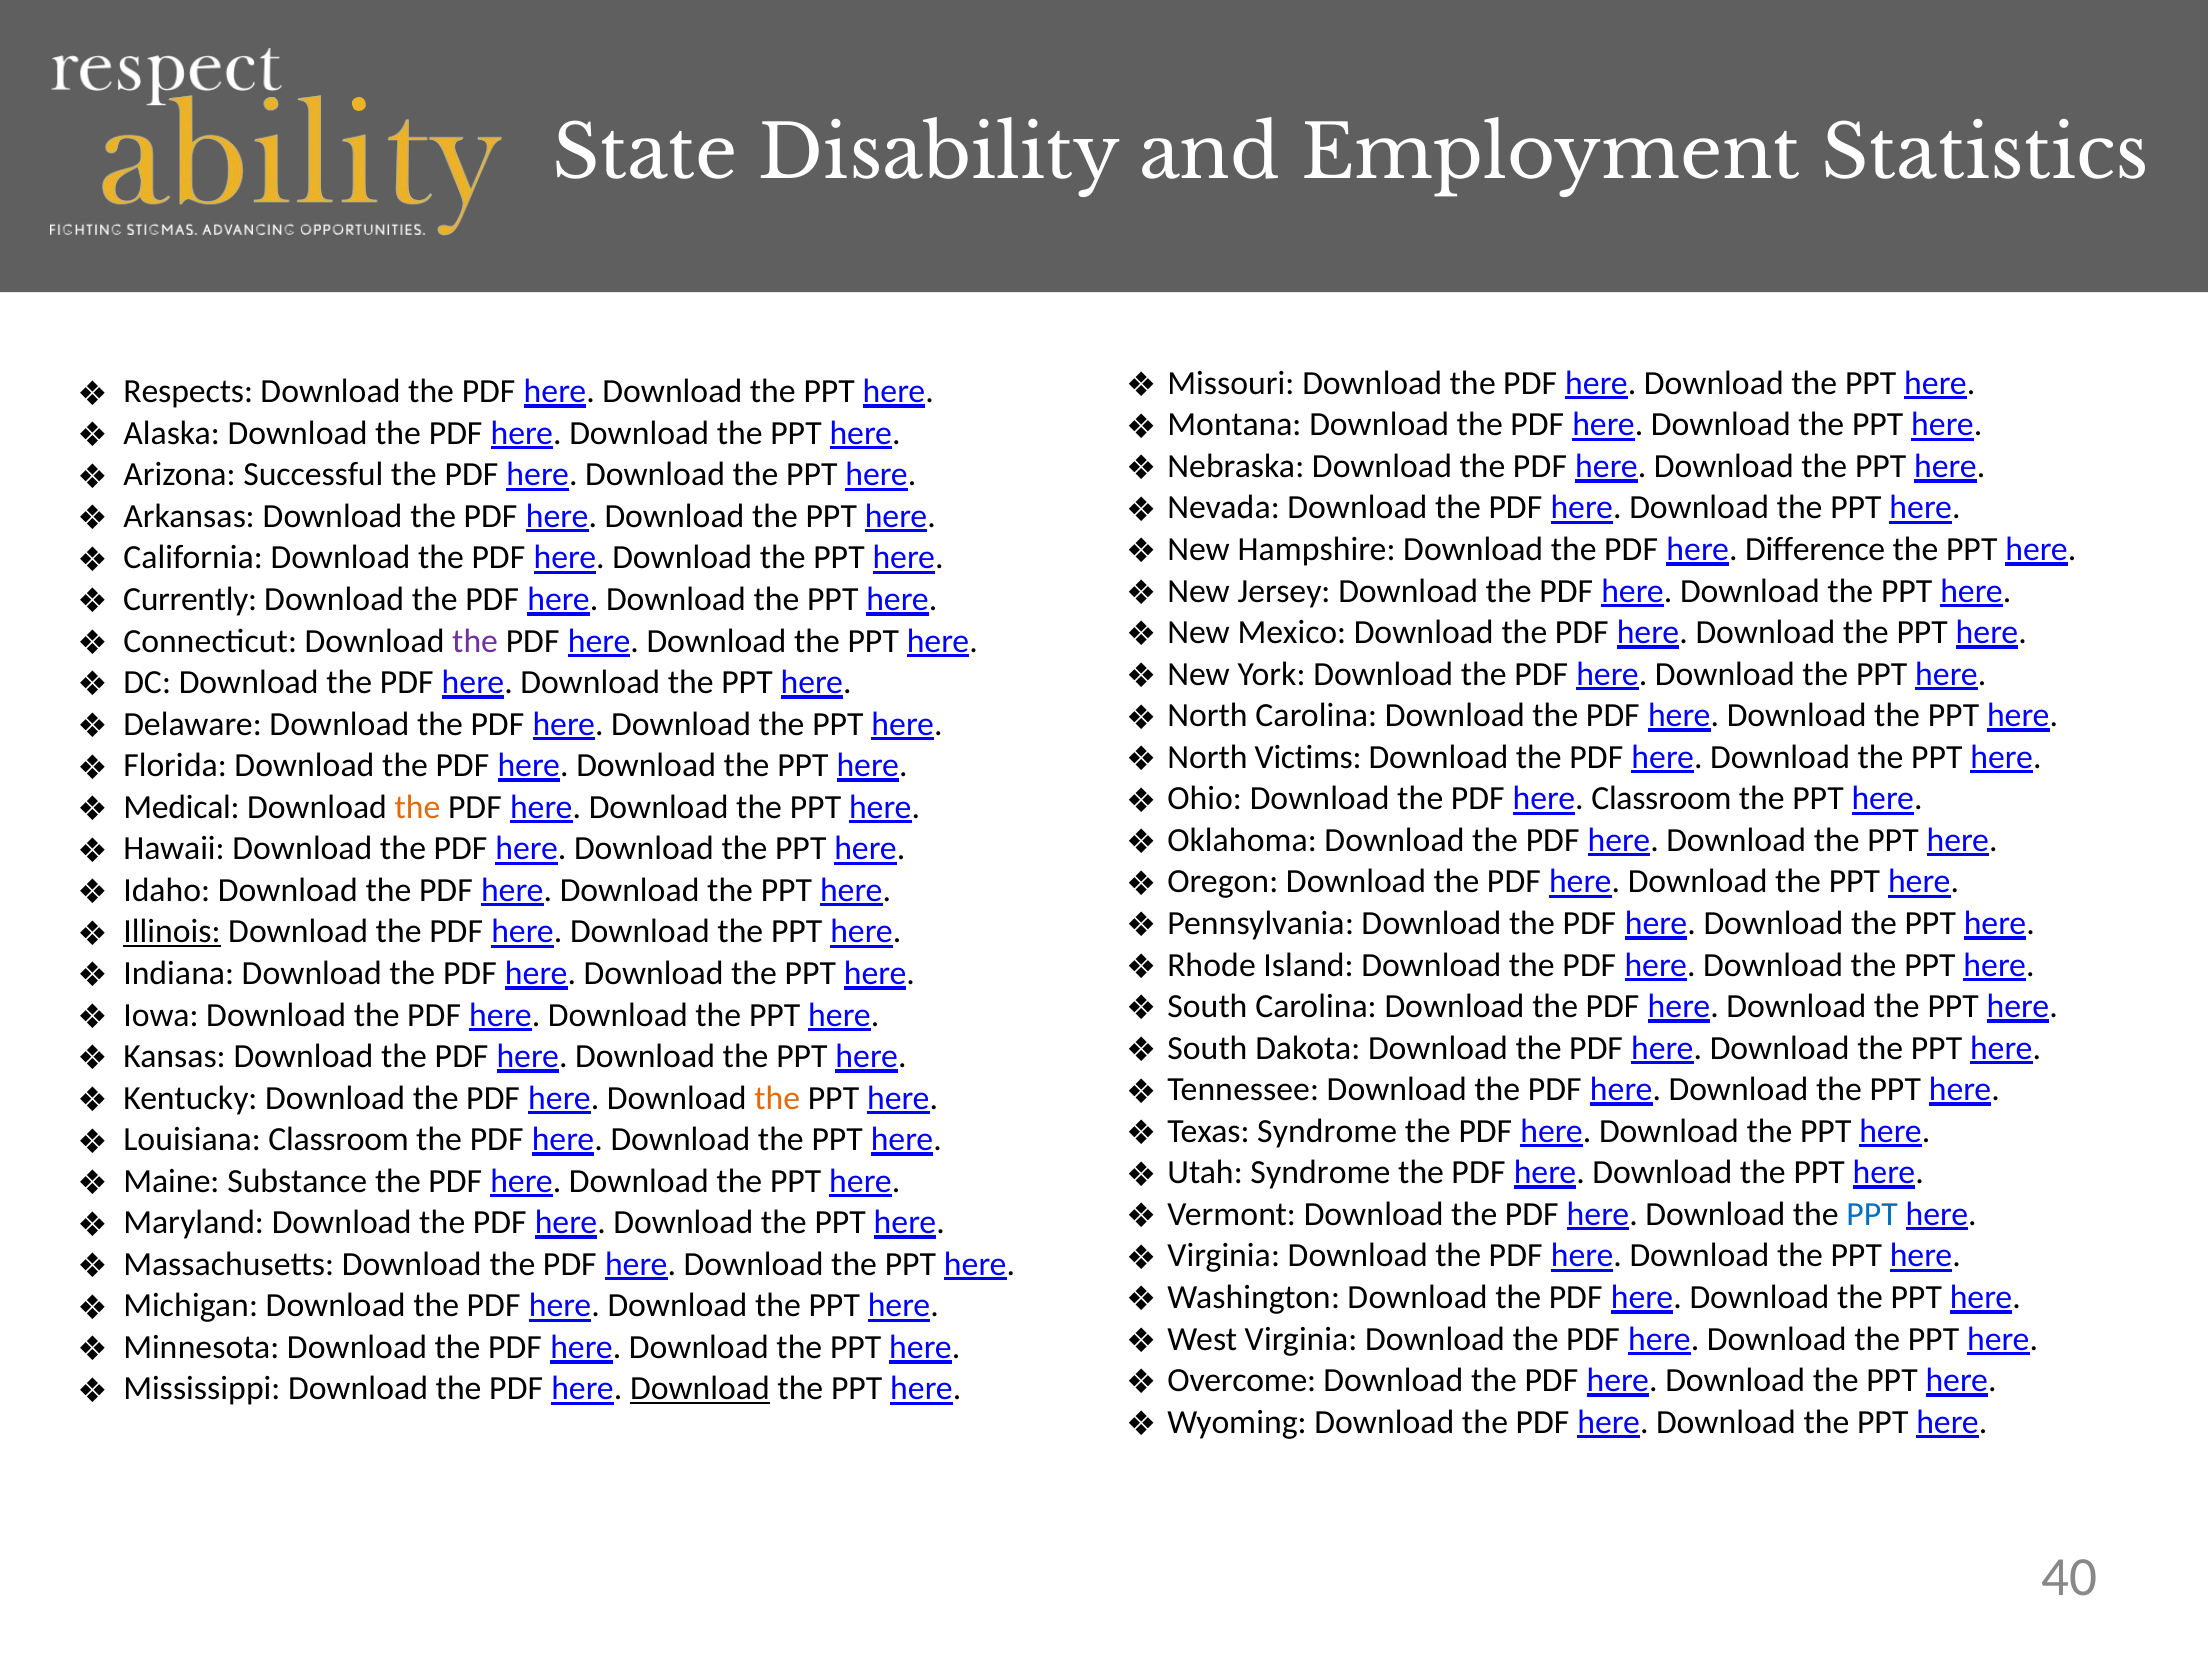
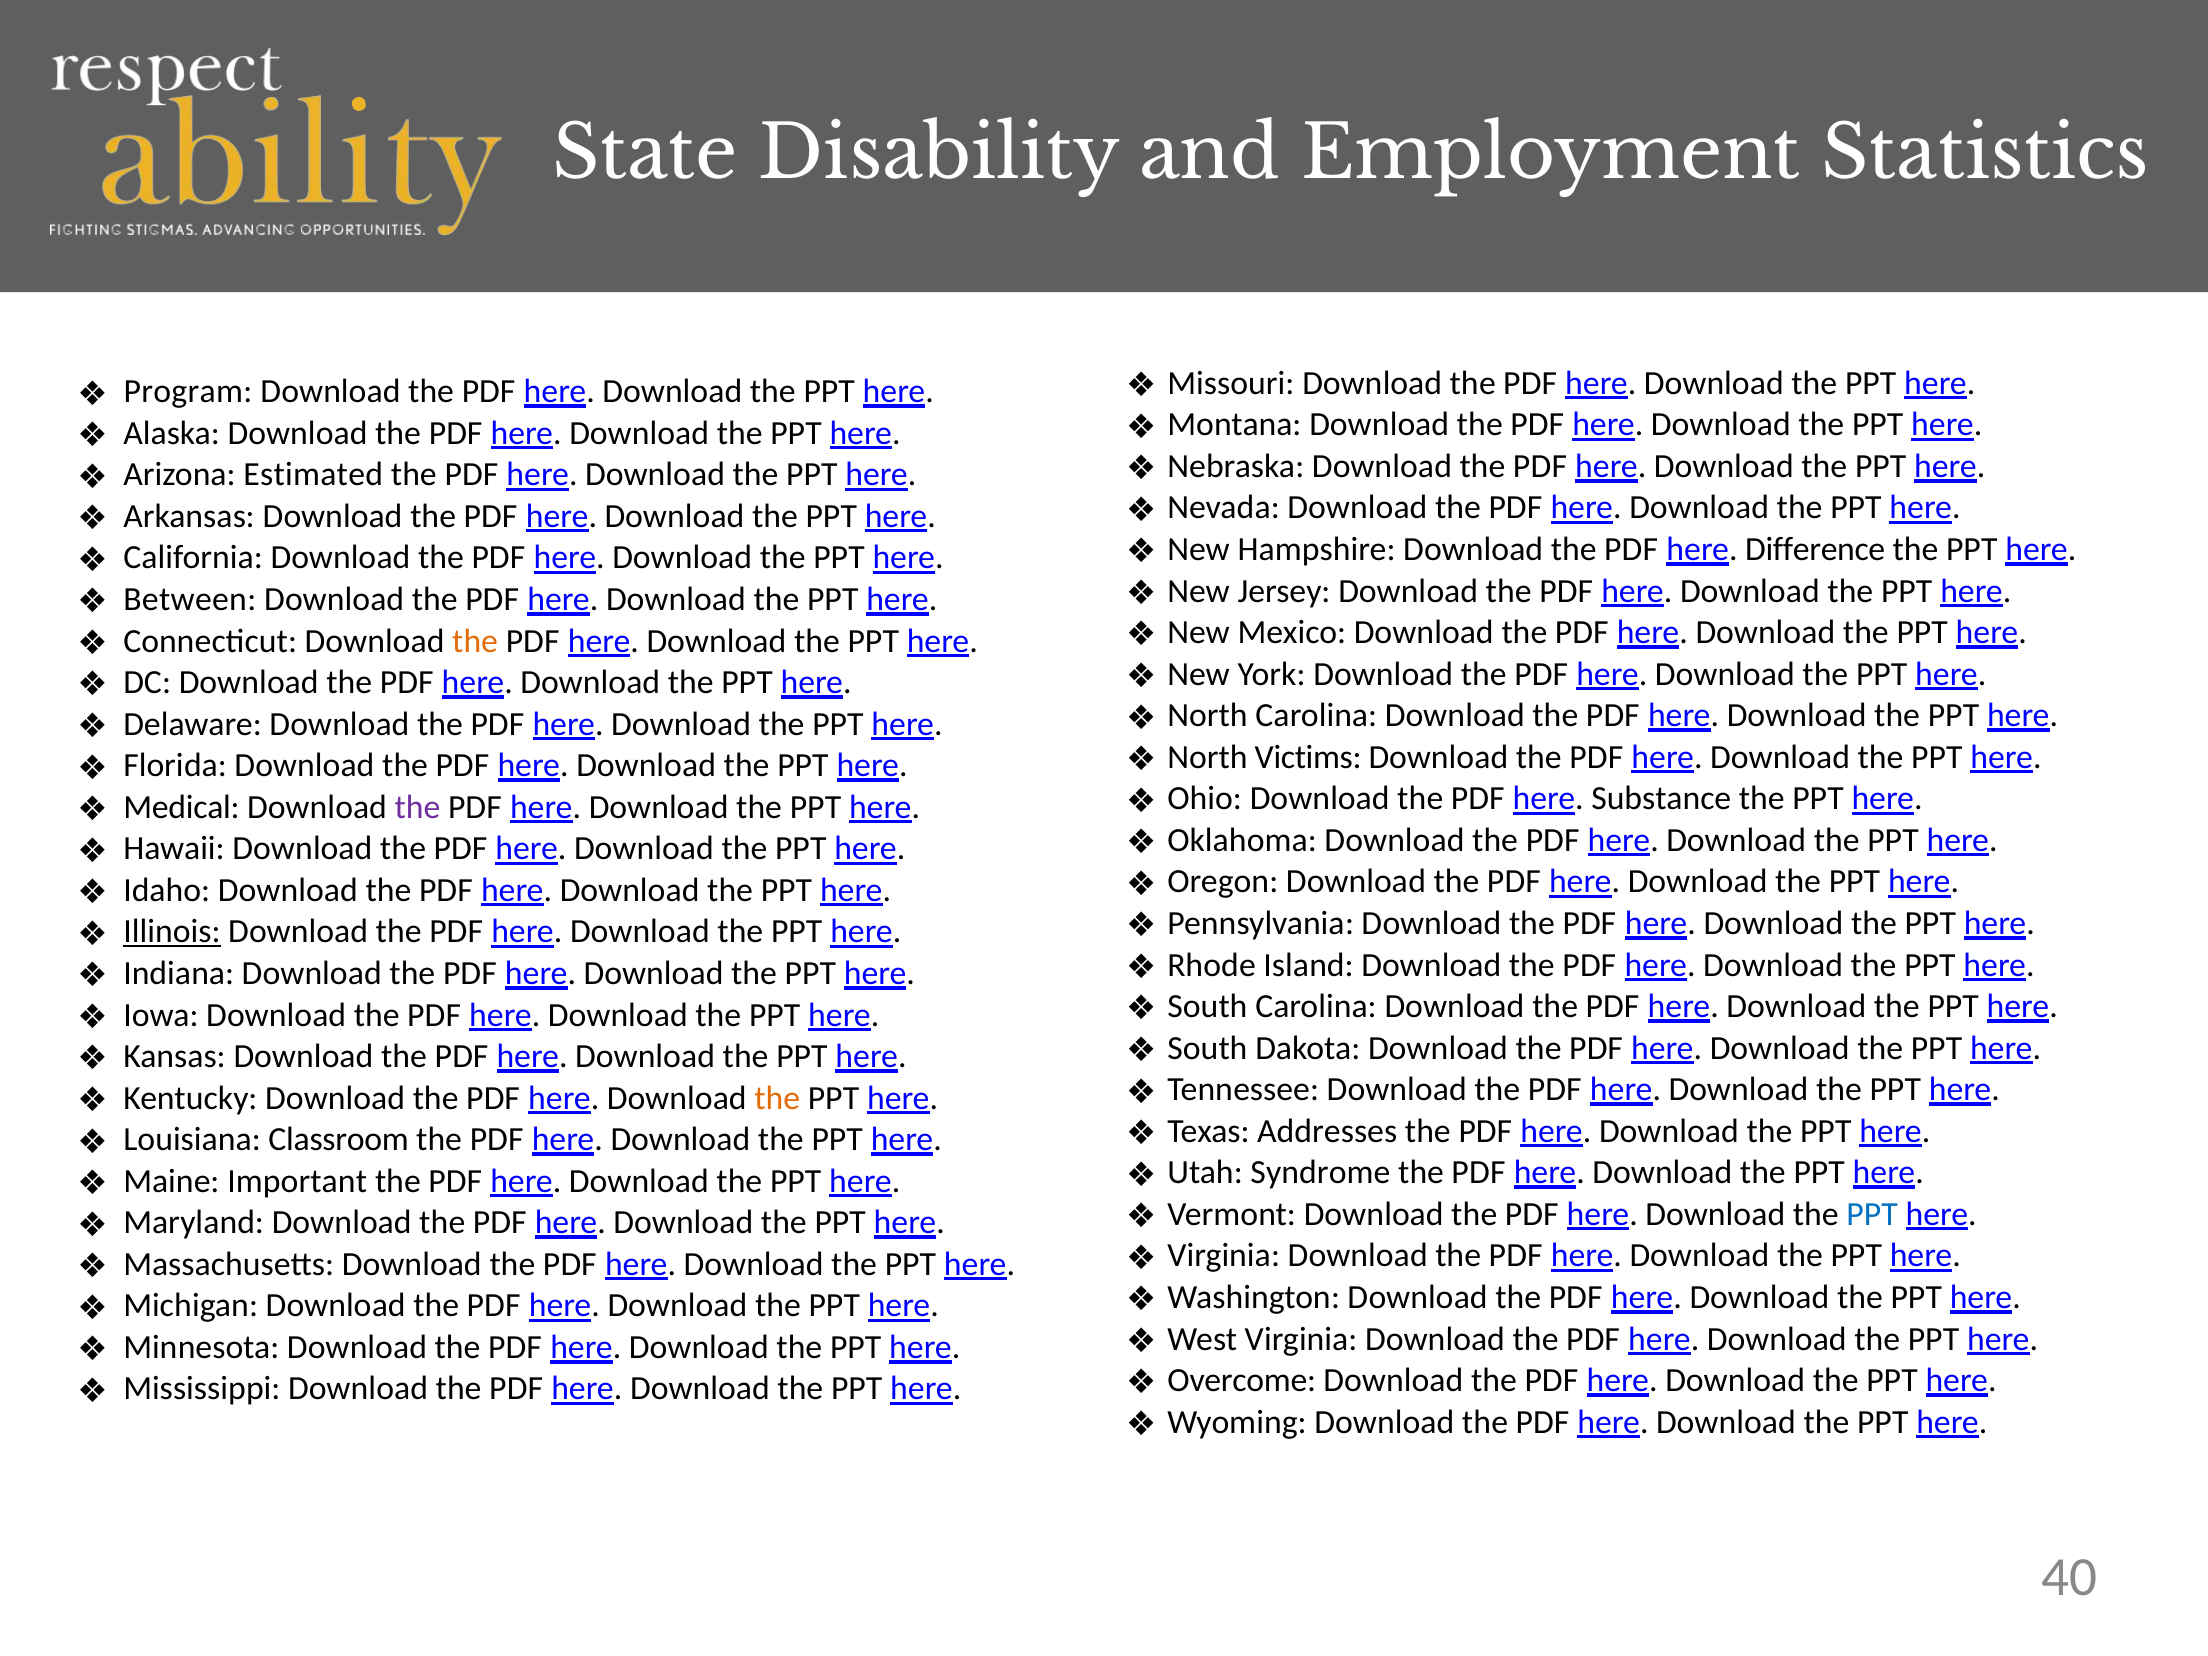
Respects: Respects -> Program (188, 392)
Successful: Successful -> Estimated (313, 475)
Currently: Currently -> Between (190, 599)
the colour: purple -> orange (475, 641)
here Classroom: Classroom -> Substance (1661, 799)
the colour: orange -> purple (417, 807)
Texas Syndrome: Syndrome -> Addresses (1327, 1131)
Substance: Substance -> Important (297, 1181)
Download underline: present -> none (700, 1389)
